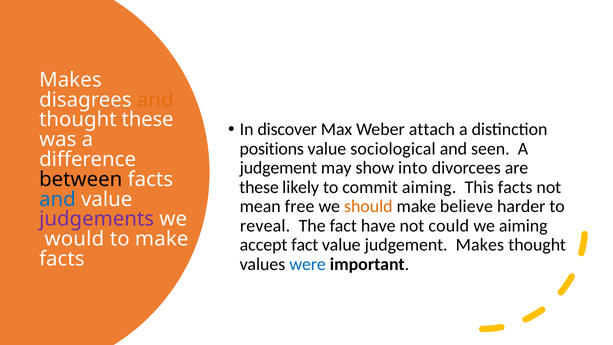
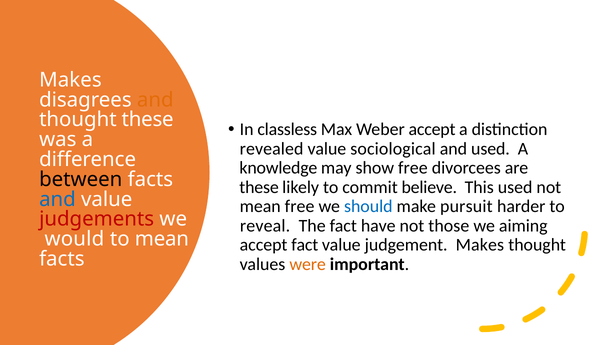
discover: discover -> classless (287, 129)
Weber attach: attach -> accept (432, 129)
positions: positions -> revealed (272, 149)
and seen: seen -> used (490, 149)
judgement: judgement -> knowledge (278, 168)
show into: into -> free (413, 168)
commit aiming: aiming -> believe (429, 187)
This facts: facts -> used (515, 187)
should colour: orange -> blue (368, 206)
believe: believe -> pursuit (466, 206)
judgements colour: purple -> red (97, 219)
could: could -> those (449, 226)
to make: make -> mean (162, 239)
were colour: blue -> orange (308, 264)
